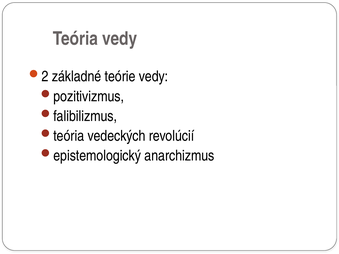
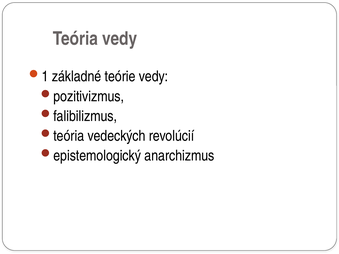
2: 2 -> 1 (45, 77)
